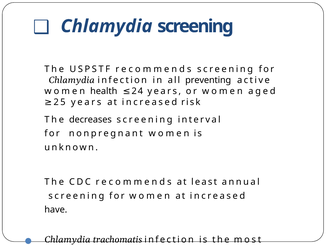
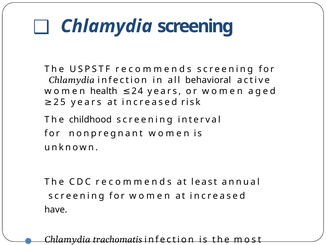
preventing: preventing -> behavioral (208, 80)
decreases: decreases -> childhood (90, 119)
